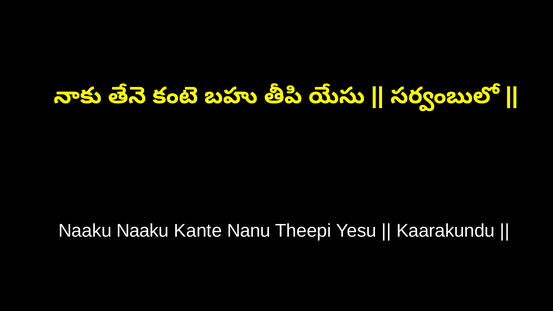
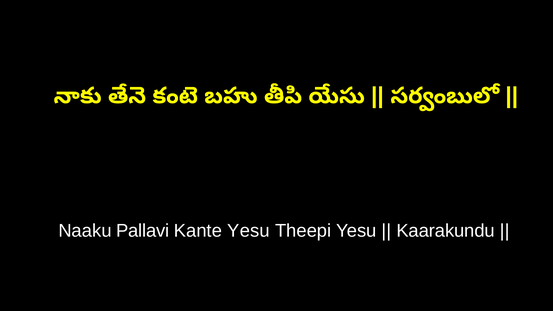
Naaku Naaku: Naaku -> Pallavi (143, 231)
Kante Nanu: Nanu -> Yesu (249, 231)
